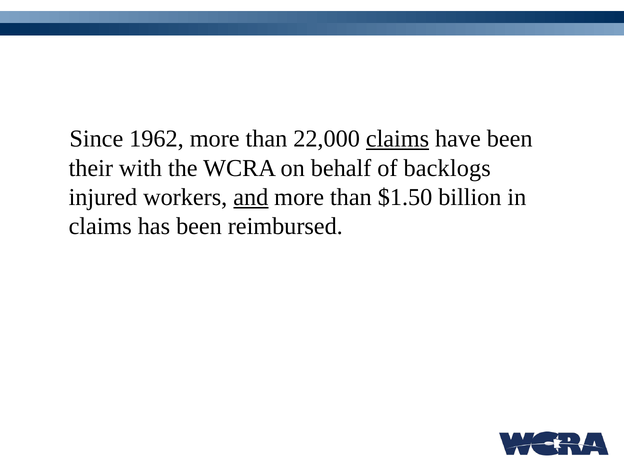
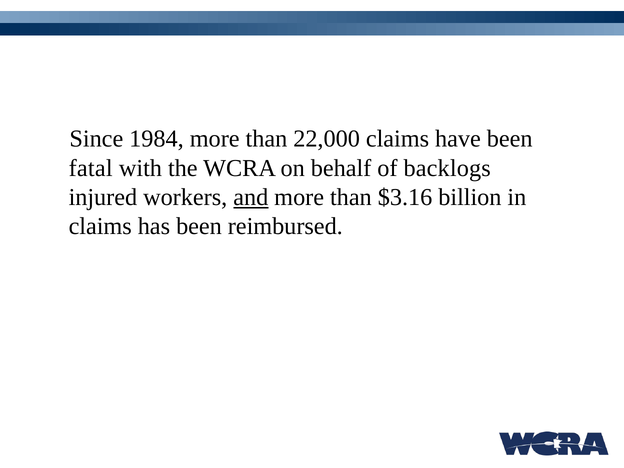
1962: 1962 -> 1984 (156, 139)
claims underline: present -> none (397, 139)
their: their -> fatal (91, 168)
$1.50: $1.50 -> $3.16 (405, 197)
